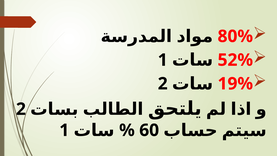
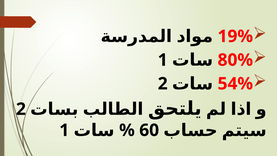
80%: 80% -> 19% (235, 36)
52%: 52% -> 80% (235, 60)
19%: 19% -> 54% (235, 84)
